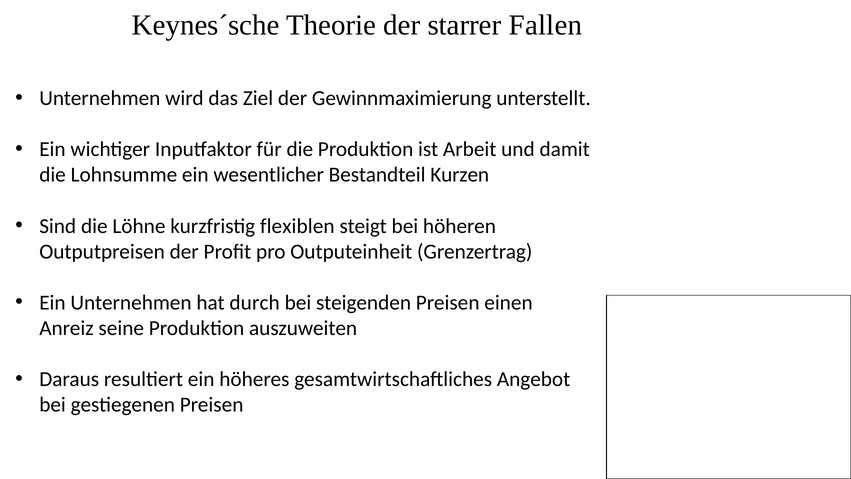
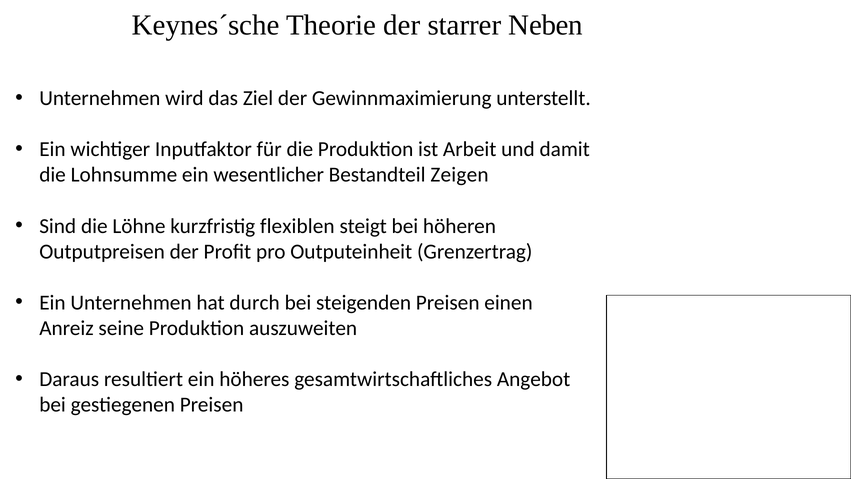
Fallen: Fallen -> Neben (546, 25)
Kurzen: Kurzen -> Zeigen (460, 175)
